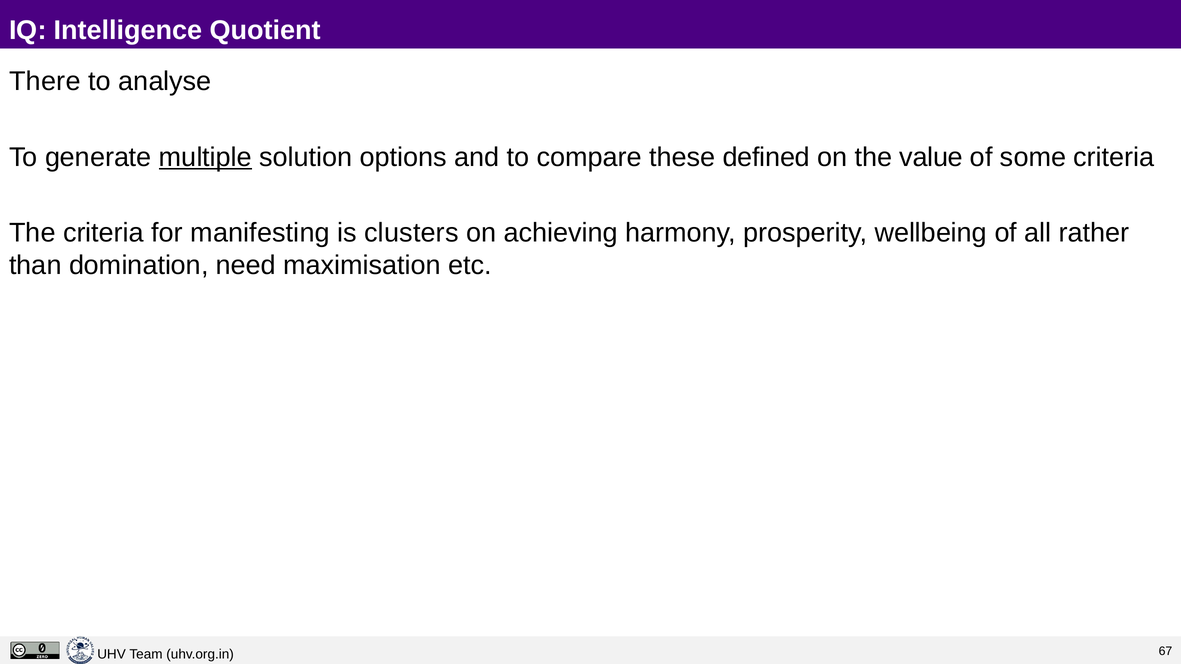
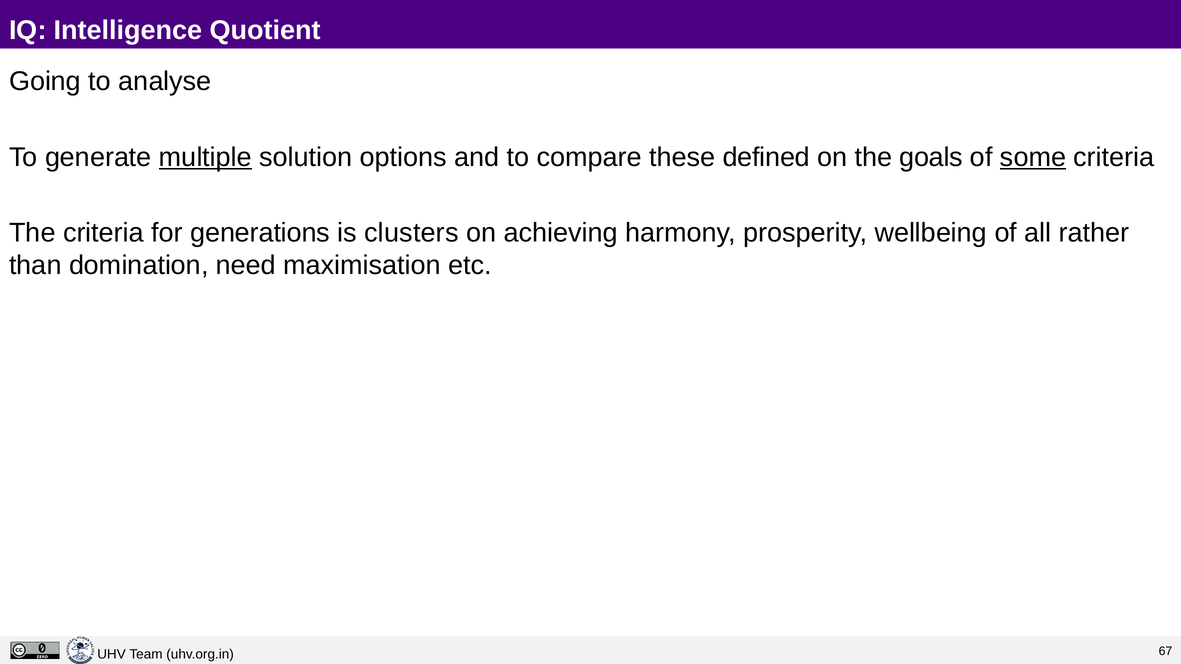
There: There -> Going (45, 82)
value: value -> goals (931, 157)
some underline: none -> present (1033, 157)
manifesting: manifesting -> generations (260, 233)
